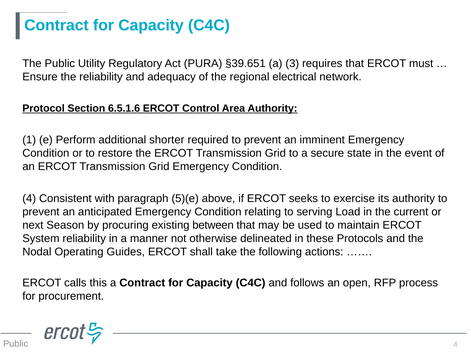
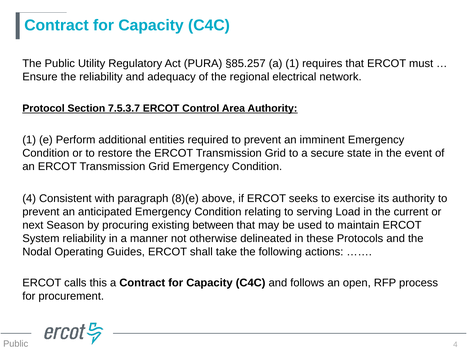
§39.651: §39.651 -> §85.257 (245, 64)
a 3: 3 -> 1 (292, 64)
6.5.1.6: 6.5.1.6 -> 7.5.3.7 (124, 108)
shorter: shorter -> entities (167, 140)
5)(e: 5)(e -> 8)(e (185, 199)
